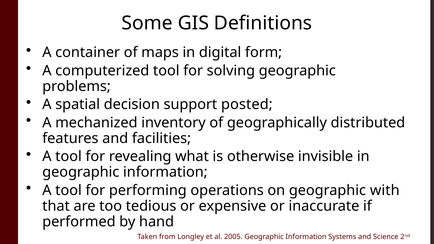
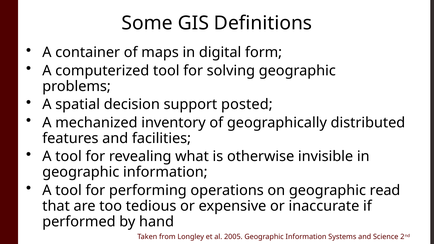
with: with -> read (385, 190)
